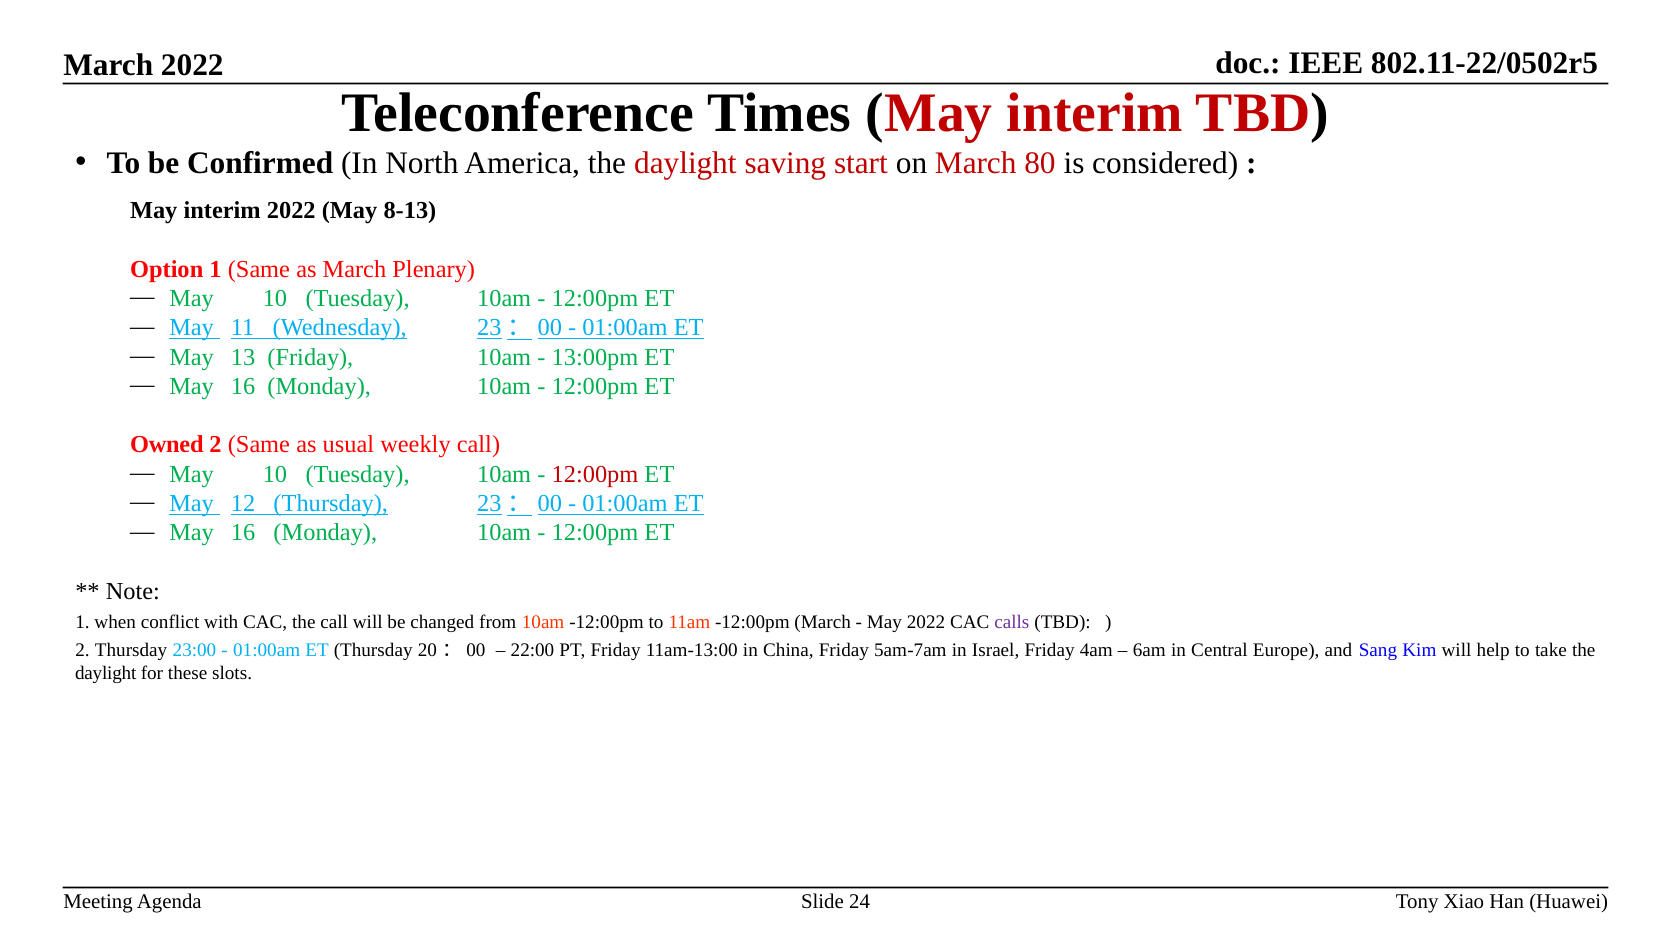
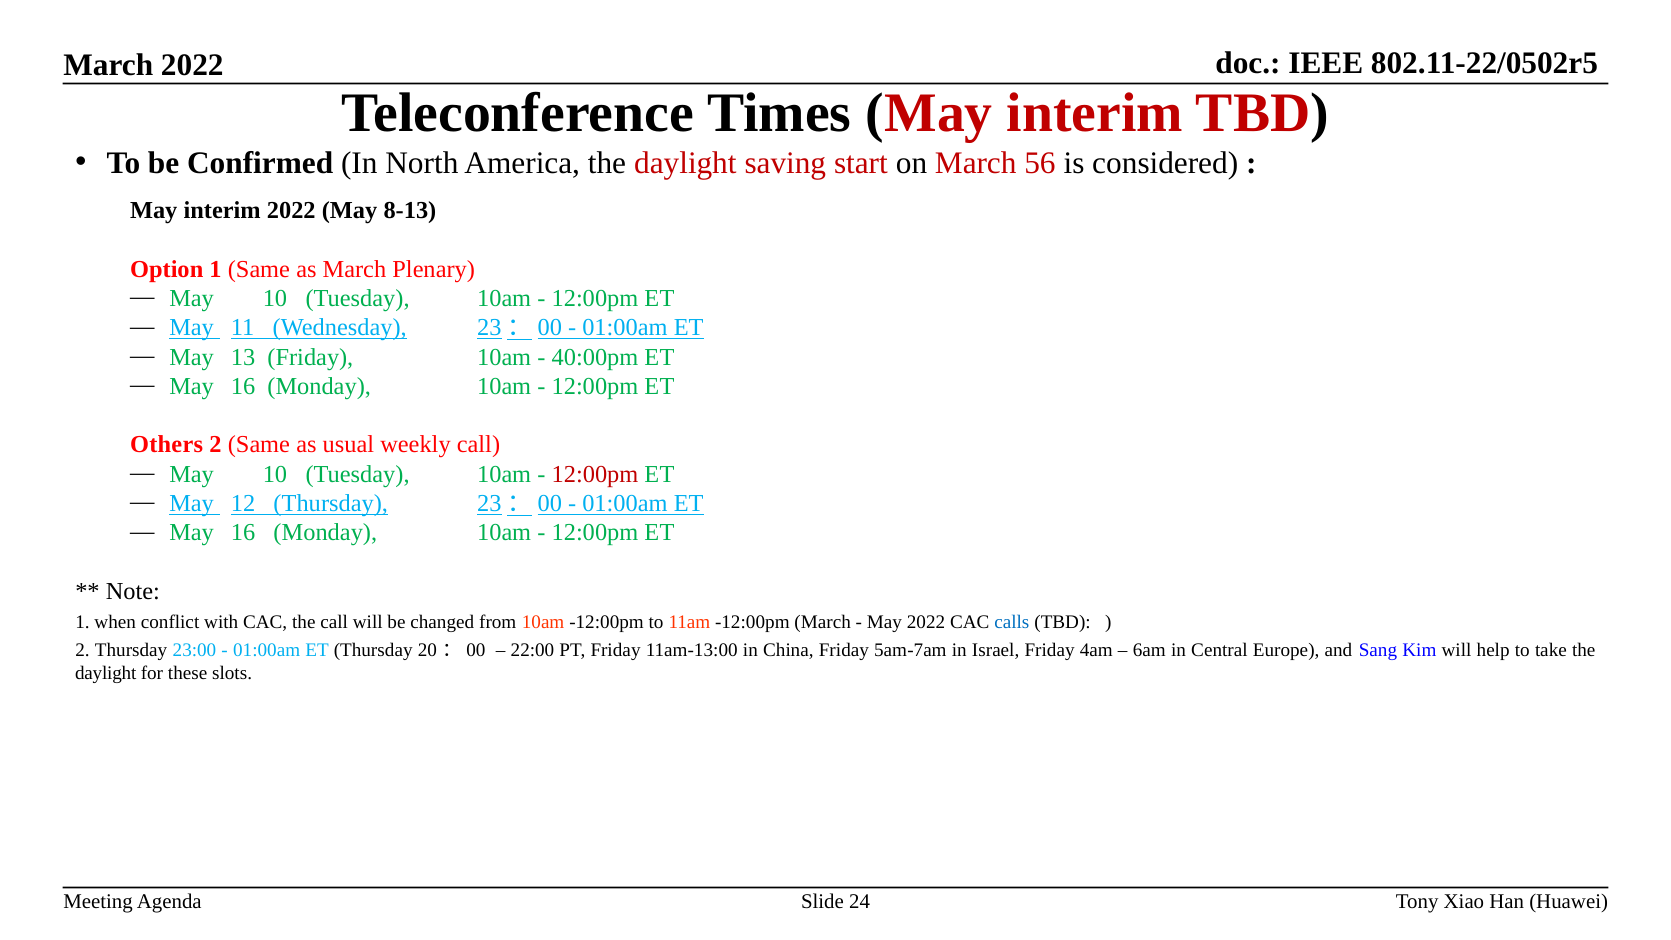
80: 80 -> 56 (1040, 163)
13:00pm: 13:00pm -> 40:00pm (595, 357)
Owned: Owned -> Others (167, 445)
calls colour: purple -> blue (1012, 622)
